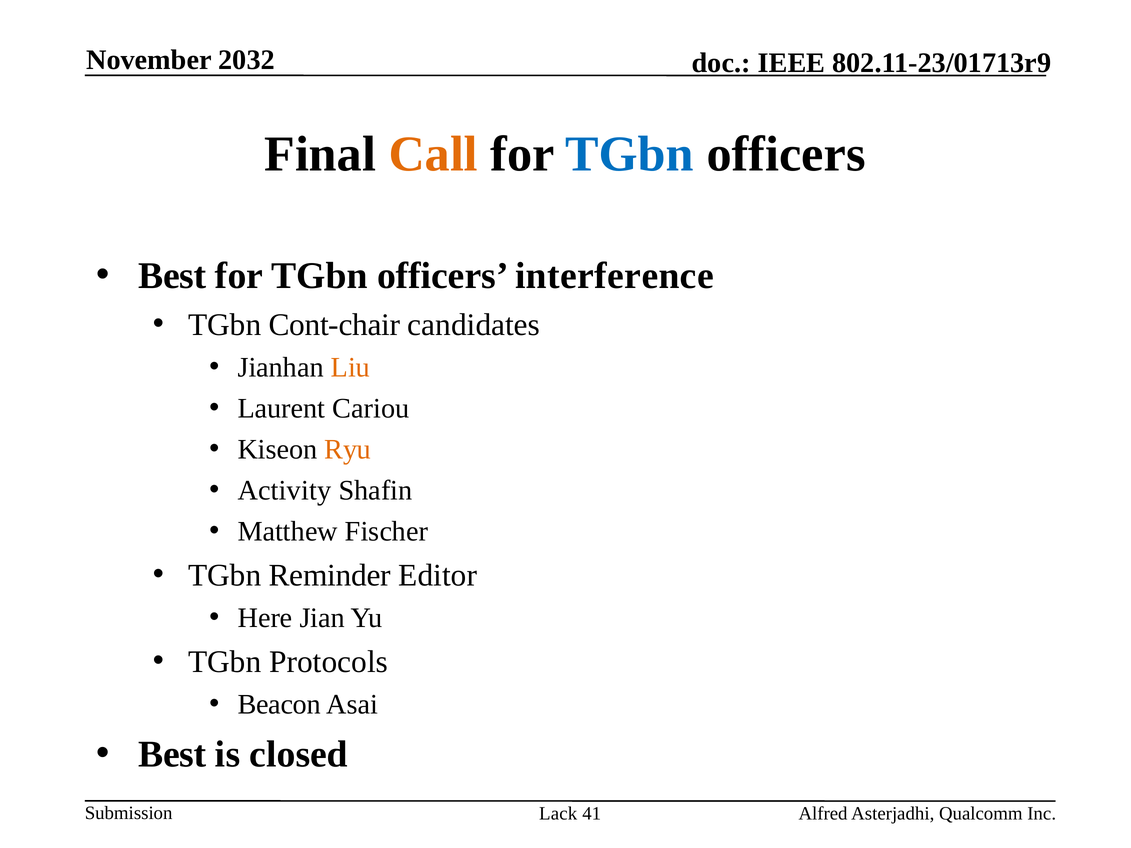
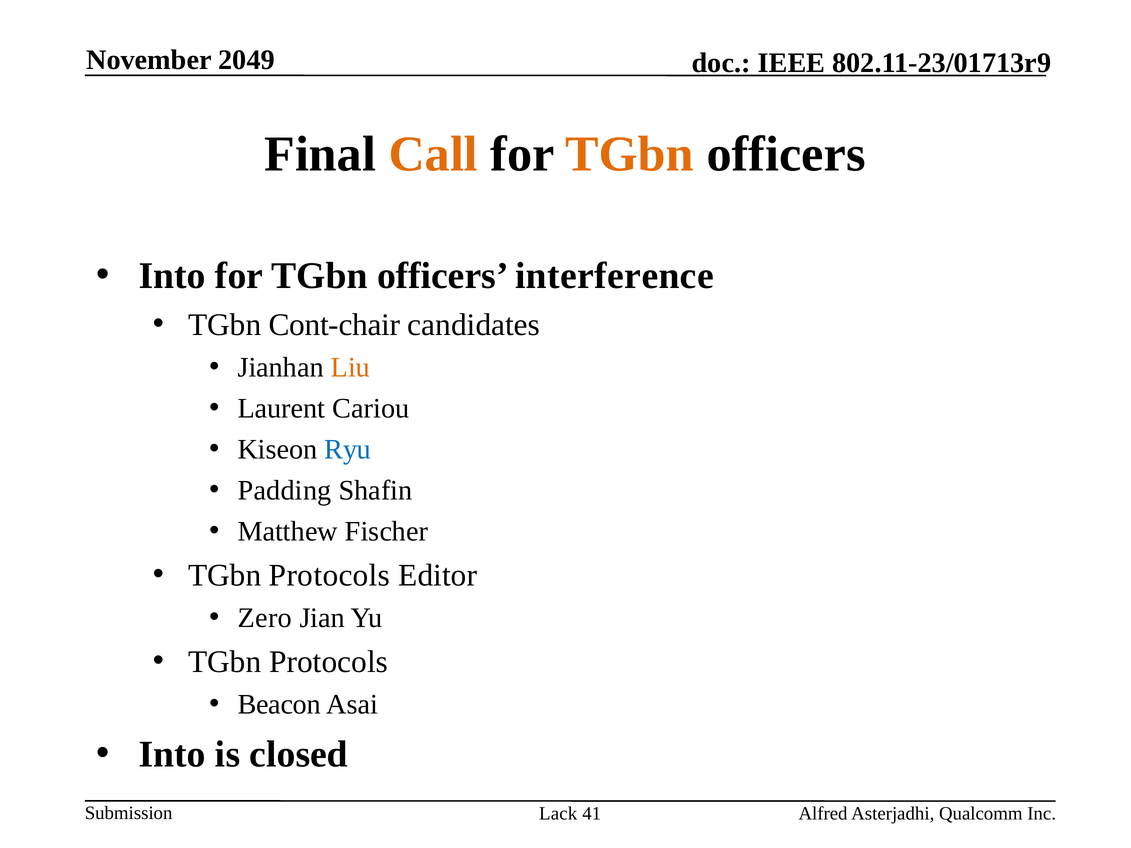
2032: 2032 -> 2049 (247, 60)
TGbn colour: blue -> orange (630, 154)
Best: Best -> Into (172, 276)
Ryu colour: orange -> blue (348, 450)
Activity: Activity -> Padding (285, 491)
Reminder: Reminder -> Protocols (330, 575)
Here: Here -> Zero (265, 618)
Best: Best -> Into (172, 754)
